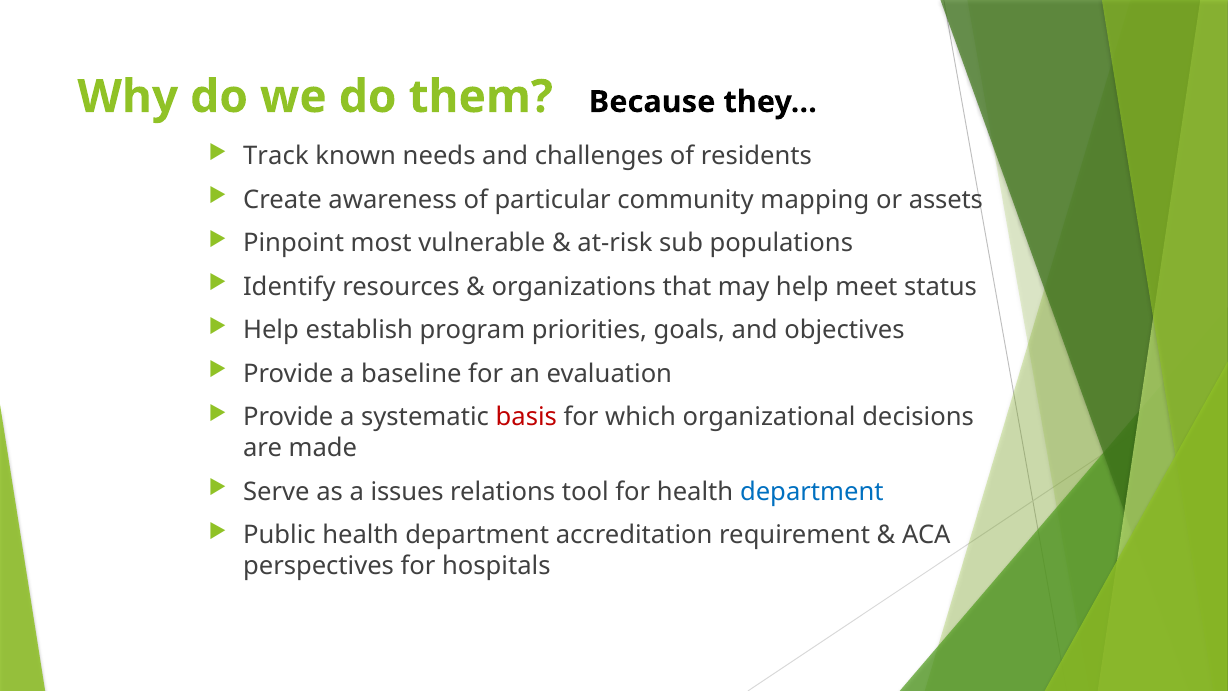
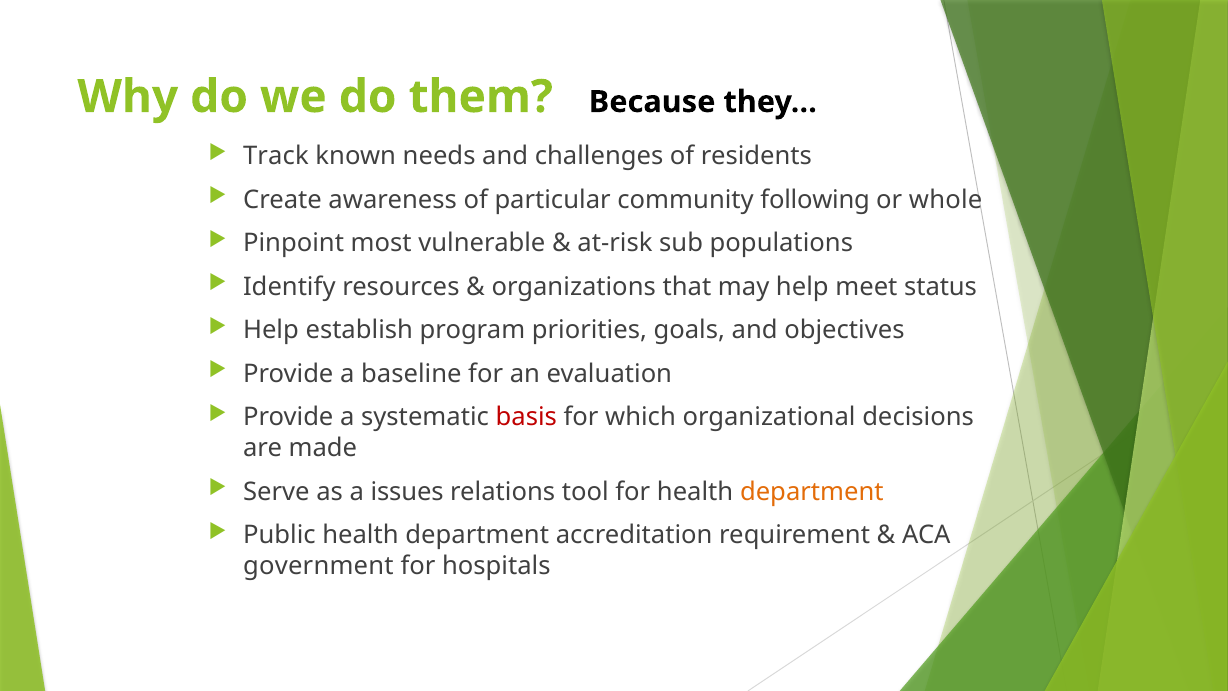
mapping: mapping -> following (815, 200)
assets: assets -> whole (946, 200)
department colour: blue -> orange (812, 492)
perspectives: perspectives -> government (318, 566)
